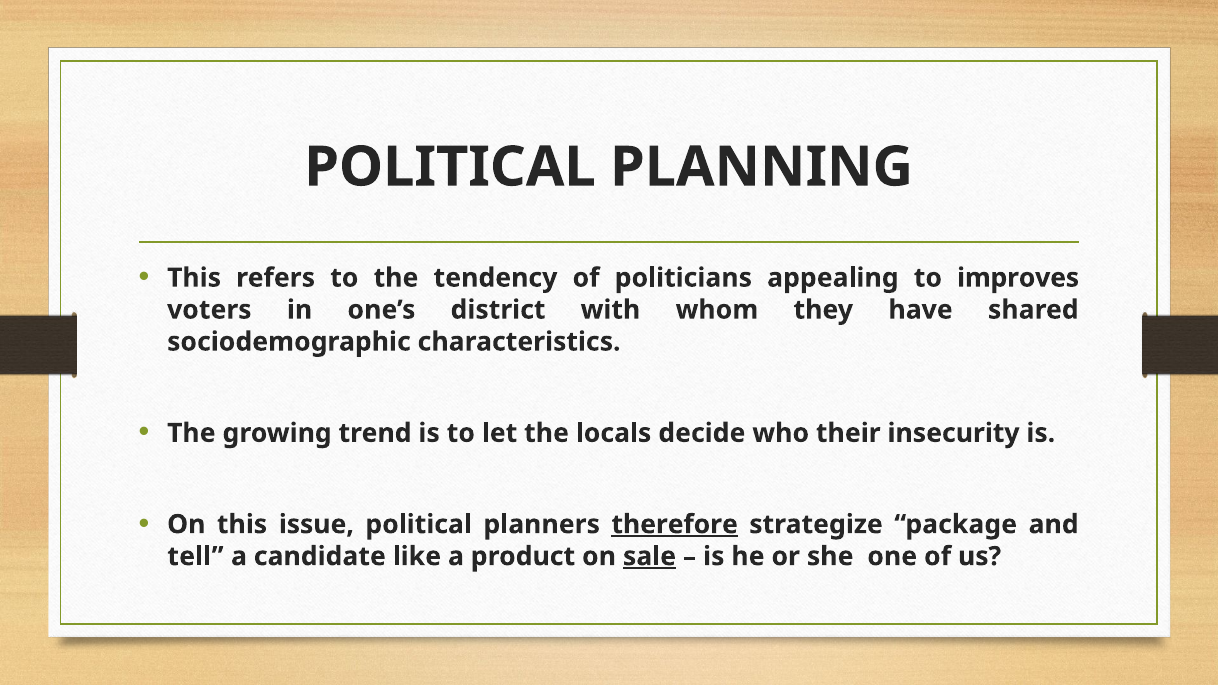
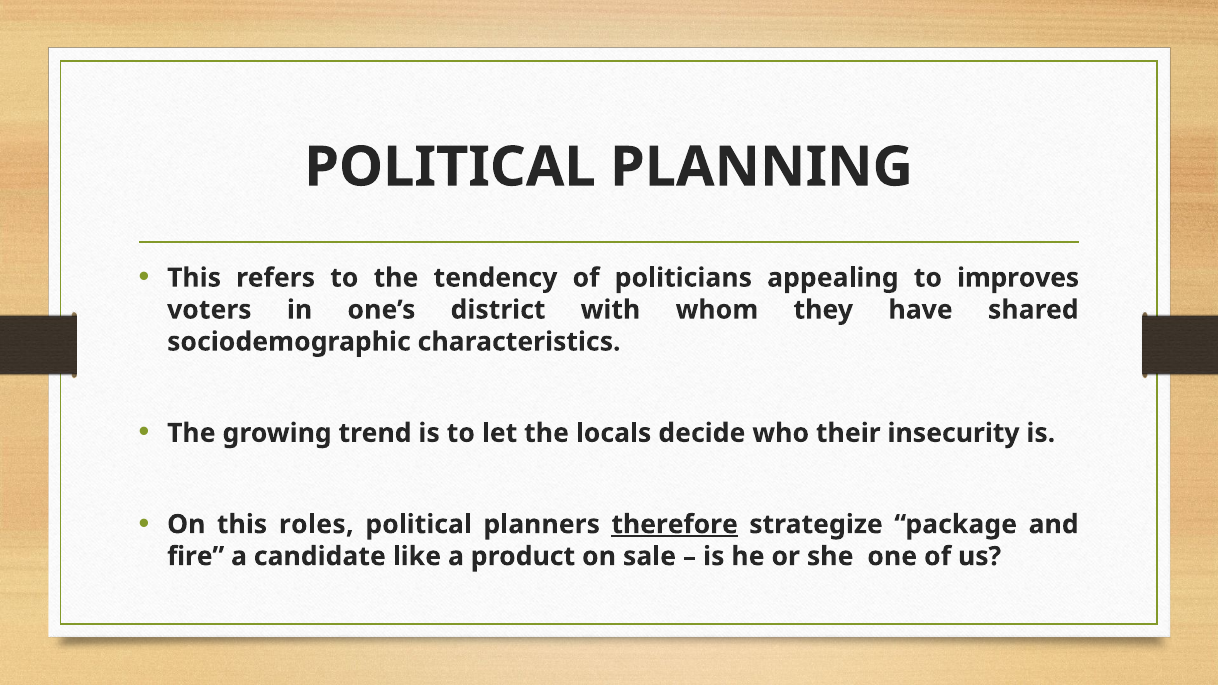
issue: issue -> roles (316, 525)
tell: tell -> fire (196, 556)
sale underline: present -> none (649, 556)
